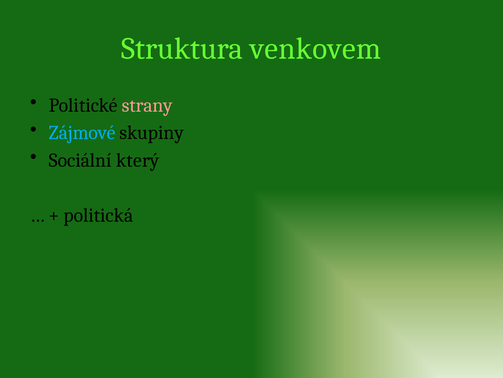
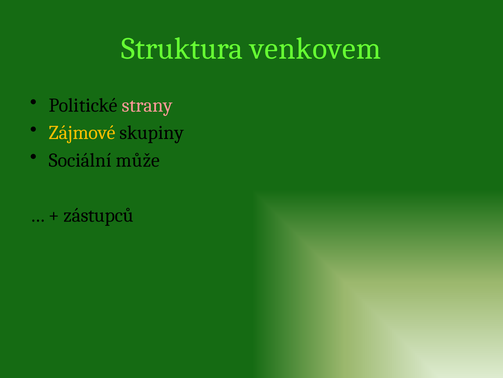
Zájmové colour: light blue -> yellow (82, 133)
který: který -> může (138, 160)
politická: politická -> zástupců (99, 215)
